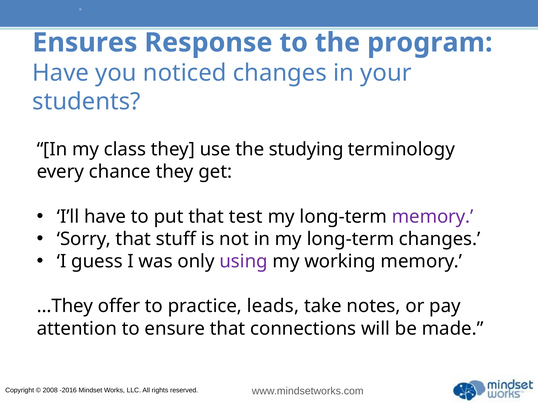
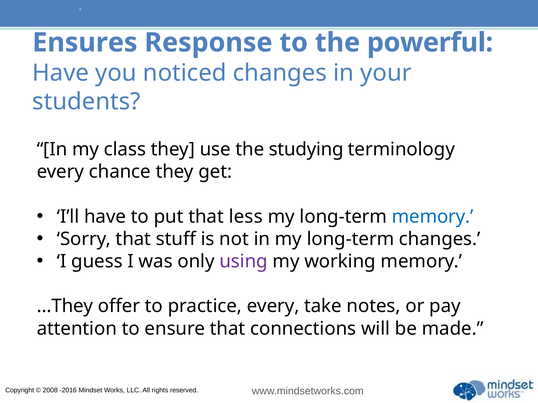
program: program -> powerful (430, 43)
test: test -> less (246, 217)
memory colour: purple -> blue (433, 217)
practice leads: leads -> every (273, 307)
